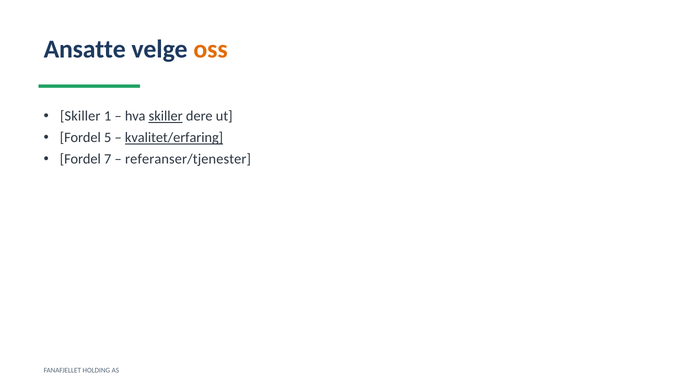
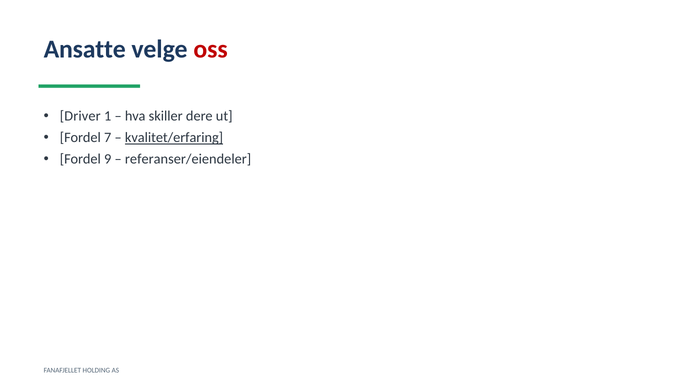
oss colour: orange -> red (211, 49)
Skiller: Skiller -> Driver (80, 116)
skiller underline: present -> none (166, 116)
5: 5 -> 7 (108, 138)
7: 7 -> 9 (108, 159)
referanser/tjenester: referanser/tjenester -> referanser/eiendeler (188, 159)
